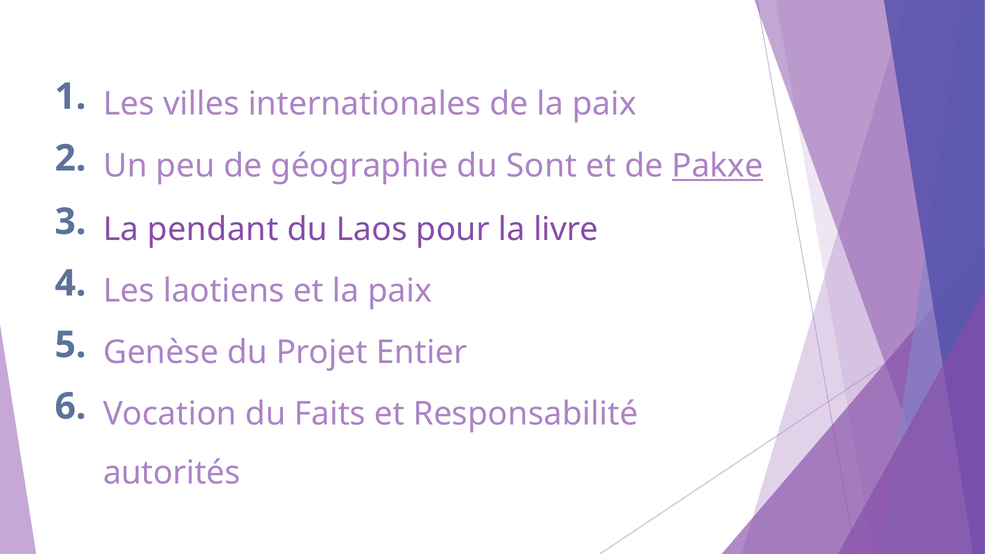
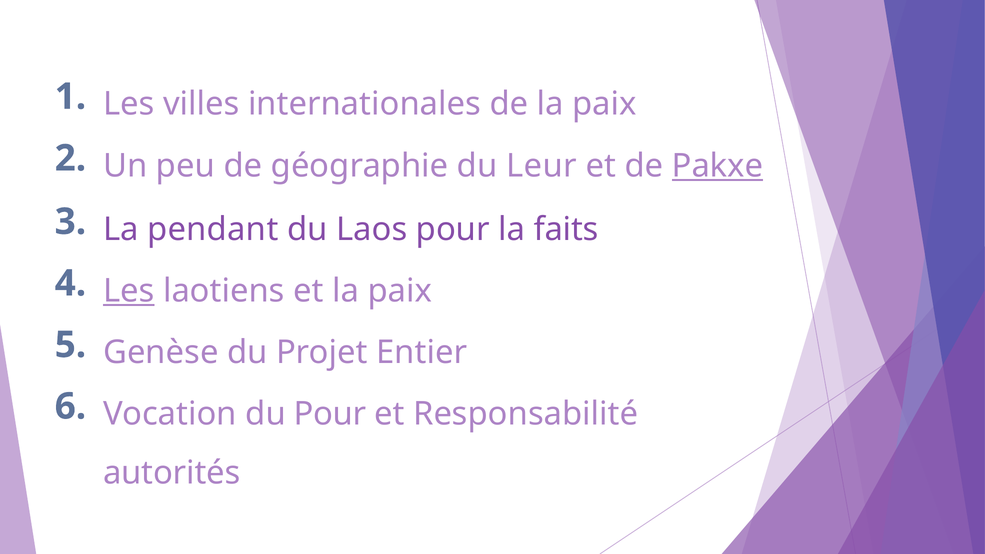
Sont: Sont -> Leur (541, 166)
livre: livre -> faits (566, 229)
Les underline: none -> present (129, 291)
du Faits: Faits -> Pour (330, 414)
